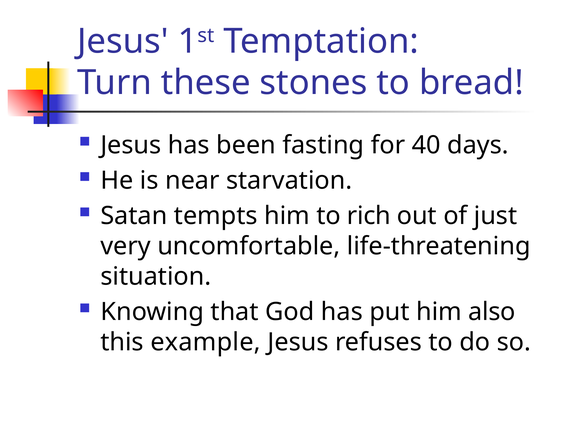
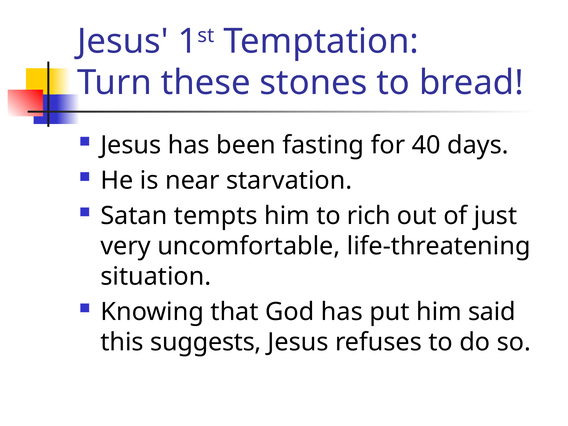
also: also -> said (492, 312)
example: example -> suggests (206, 342)
